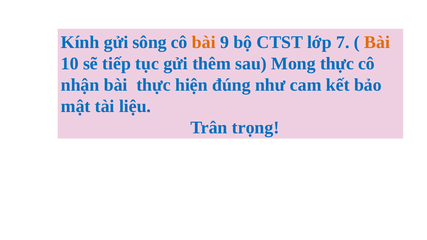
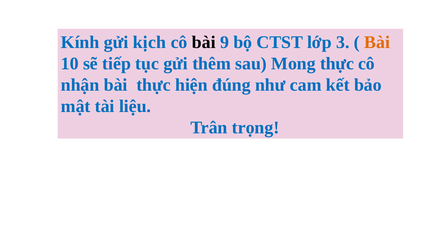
sông: sông -> kịch (149, 42)
bài colour: orange -> black (204, 42)
7: 7 -> 3 (343, 42)
